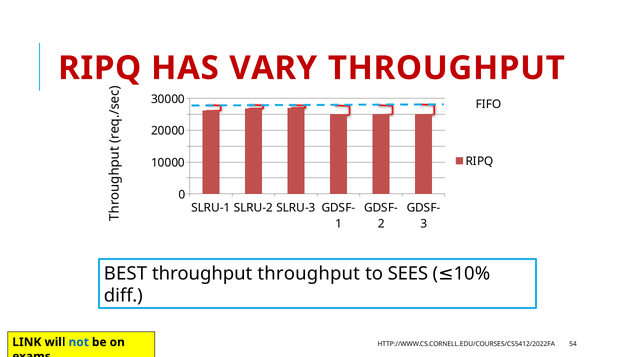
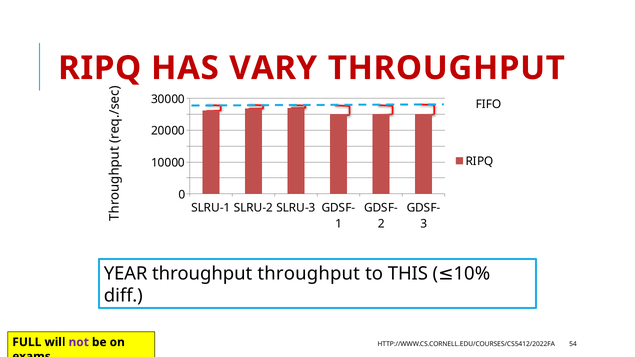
BEST: BEST -> YEAR (126, 274)
SEES: SEES -> THIS (408, 274)
LINK: LINK -> FULL (27, 342)
not colour: blue -> purple (79, 342)
